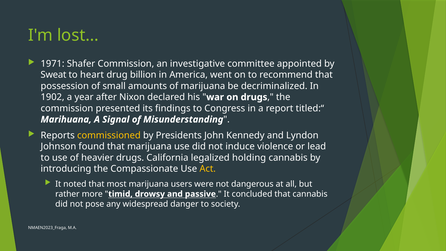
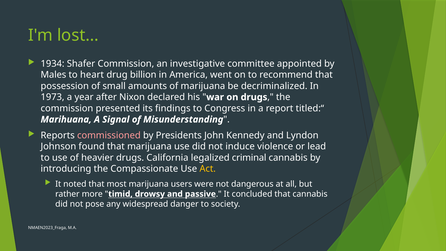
1971: 1971 -> 1934 (53, 64)
Sweat: Sweat -> Males (53, 75)
1902: 1902 -> 1973 (53, 97)
commissioned colour: yellow -> pink (109, 135)
holding: holding -> criminal (249, 158)
